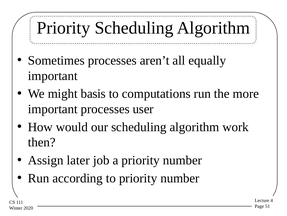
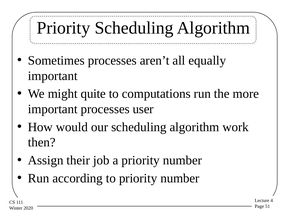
basis: basis -> quite (93, 93)
later: later -> their (78, 160)
